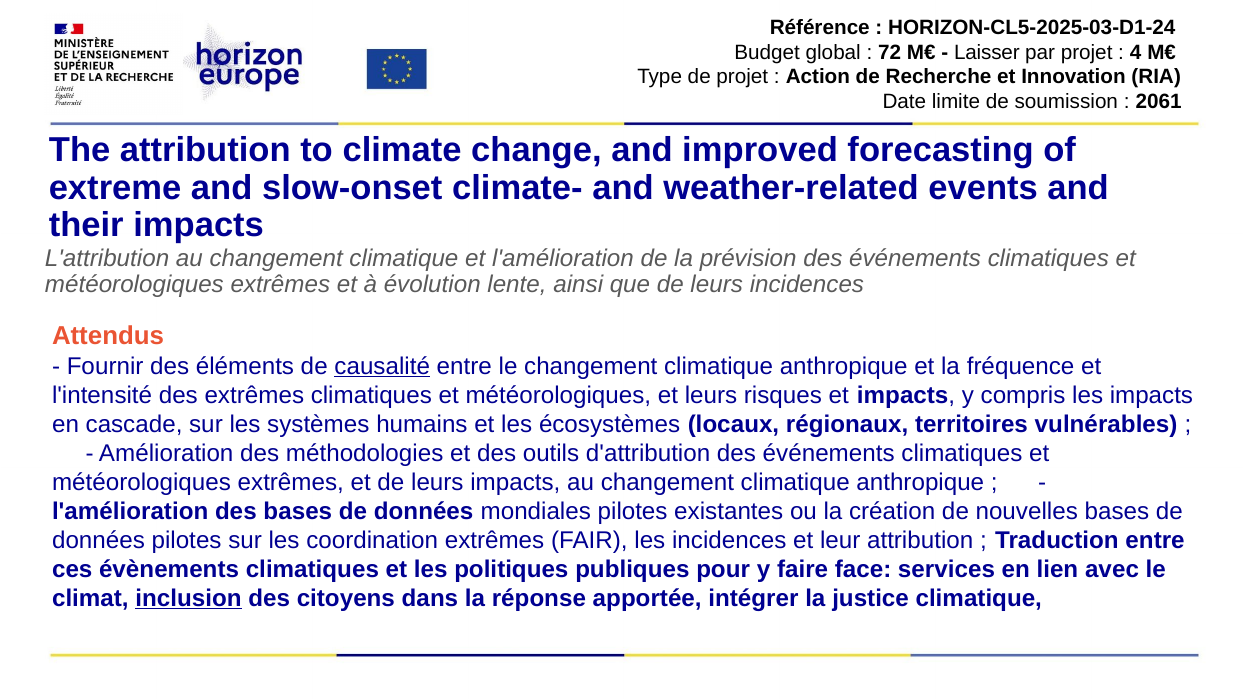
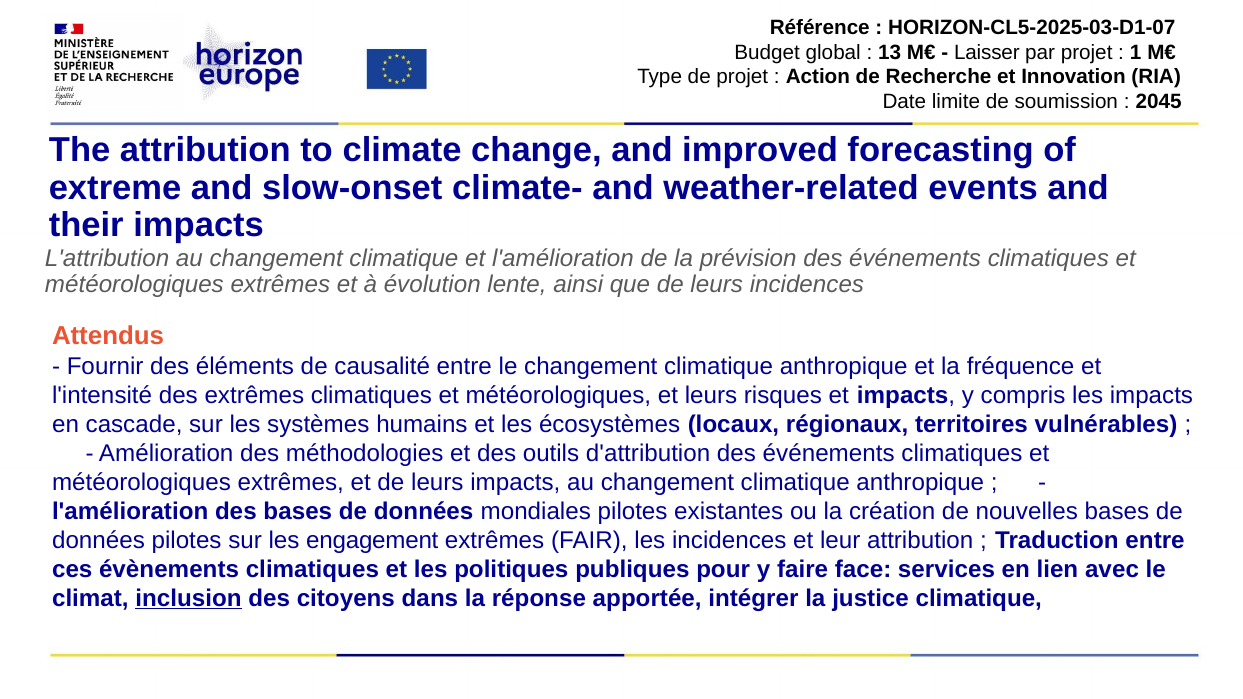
HORIZON-CL5-2025-03-D1-24: HORIZON-CL5-2025-03-D1-24 -> HORIZON-CL5-2025-03-D1-07 (1032, 27)
72: 72 -> 13 (890, 52)
4: 4 -> 1 (1136, 52)
2061: 2061 -> 2045 (1159, 102)
causalité underline: present -> none (382, 366)
coordination: coordination -> engagement (372, 540)
